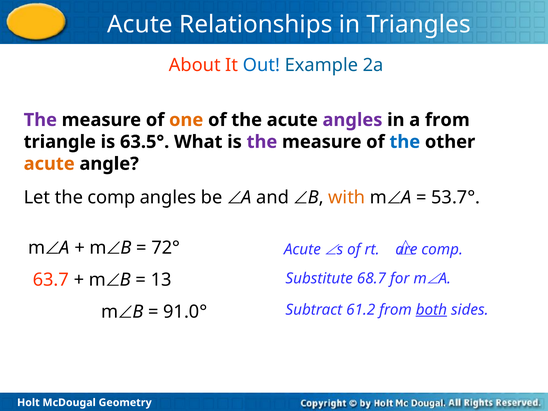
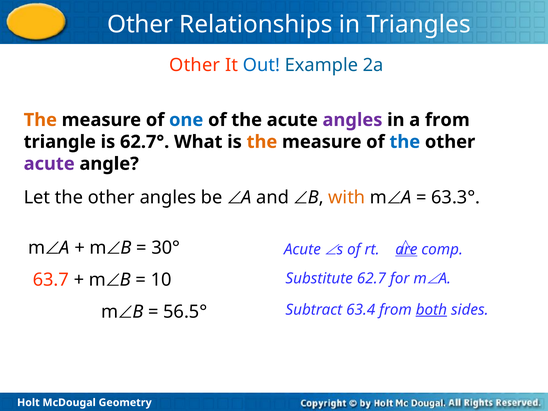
Acute: Acute -> Other (140, 25)
About: About -> Other (195, 65)
The colour: purple -> orange (40, 120)
one colour: orange -> blue (186, 120)
63.5°: 63.5° -> 62.7° (145, 142)
the colour: purple -> orange (262, 142)
acute colour: orange -> purple (49, 164)
Let the comp: comp -> other (111, 198)
53.7°: 53.7° -> 63.3° (456, 198)
72°: 72° -> 30° (166, 248)
are underline: none -> present (406, 249)
13: 13 -> 10 (161, 280)
68.7: 68.7 -> 62.7 (371, 279)
91.0°: 91.0° -> 56.5° (185, 312)
61.2: 61.2 -> 63.4 (361, 310)
